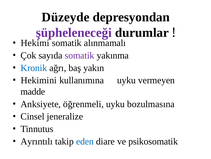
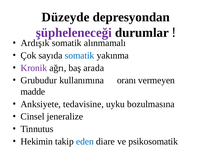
Hekimi: Hekimi -> Ardışık (35, 43)
somatik colour: purple -> blue (80, 55)
Kronik colour: blue -> purple (34, 68)
yakın: yakın -> arada (94, 68)
Hekimini: Hekimini -> Grubudur (39, 80)
kullanımına uyku: uyku -> oranı (126, 80)
öğrenmeli: öğrenmeli -> tedavisine (83, 104)
Ayrıntılı: Ayrıntılı -> Hekimin (37, 141)
